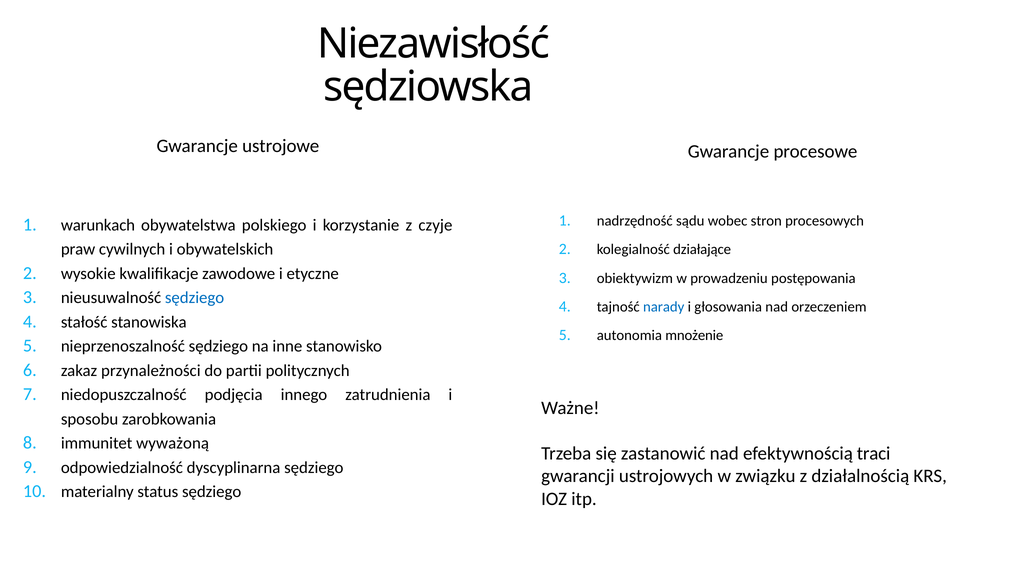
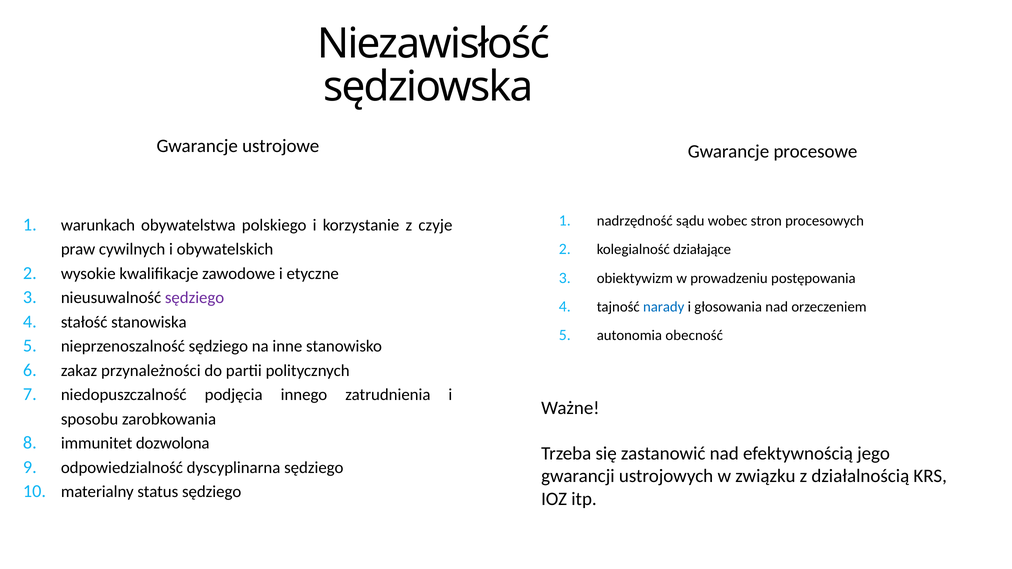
sędziego colour: blue -> purple (195, 298)
mnożenie: mnożenie -> obecność (694, 336)
wyważoną: wyważoną -> dozwolona (173, 444)
traci: traci -> jego (874, 454)
